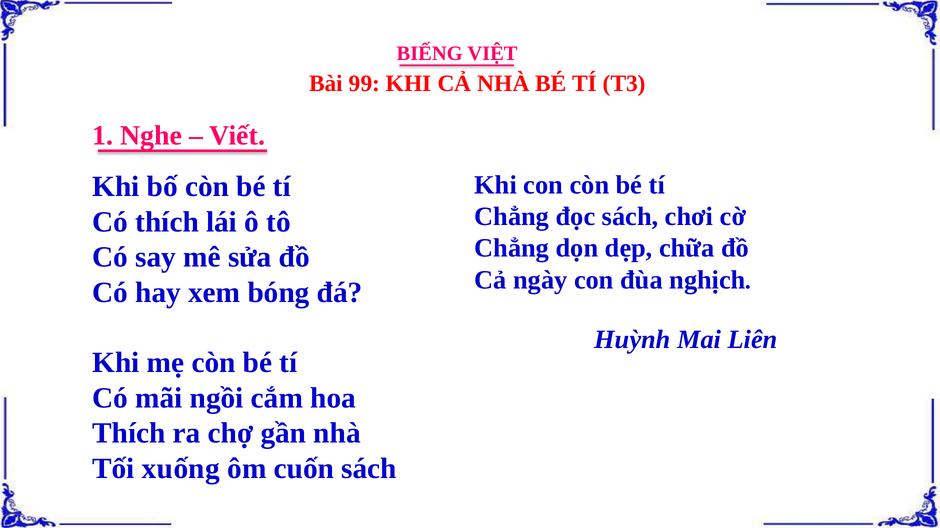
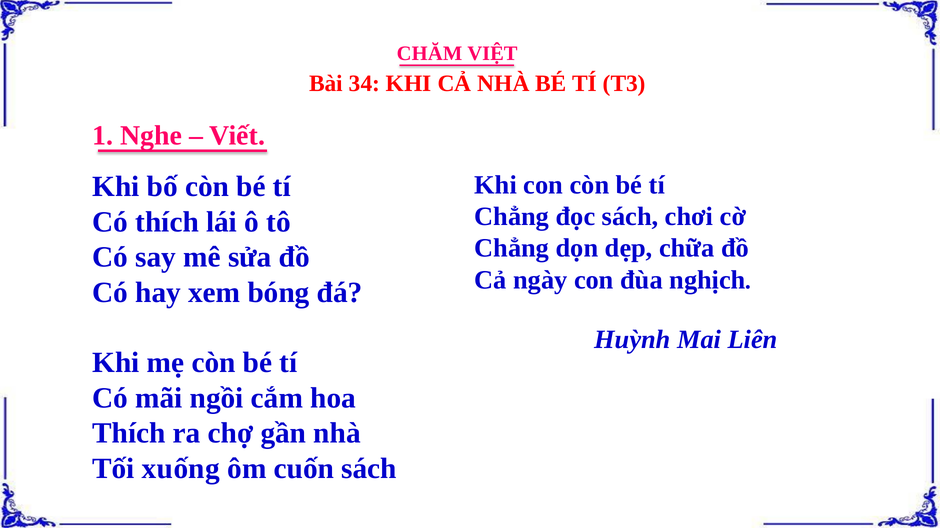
BIẾNG: BIẾNG -> CHĂM (430, 54)
99: 99 -> 34 (364, 84)
